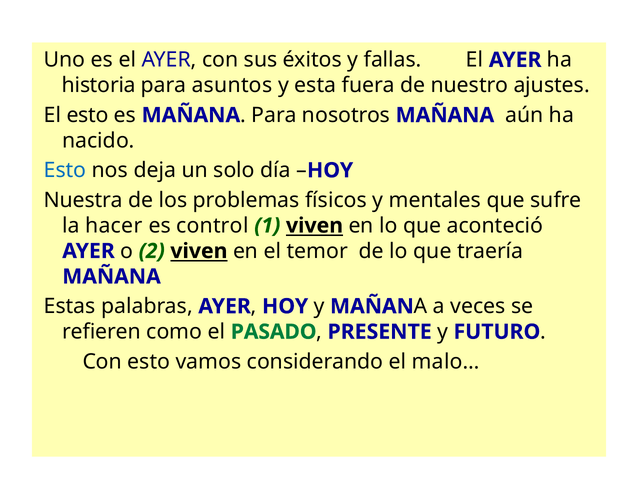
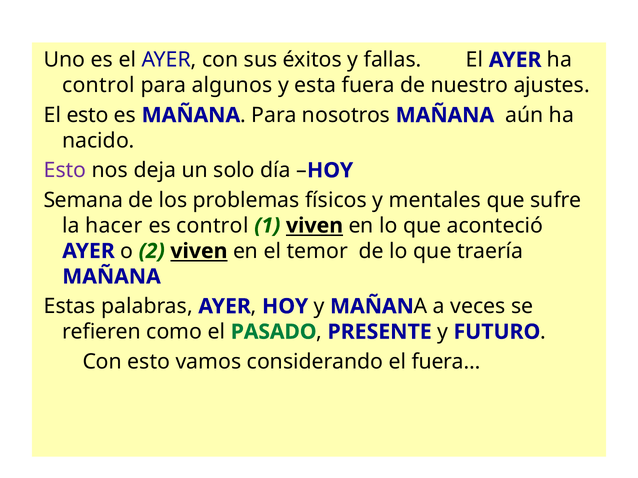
historia: historia -> control (99, 85)
asuntos: asuntos -> algunos (232, 85)
Esto colour: blue -> purple (65, 171)
Nuestra: Nuestra -> Semana (83, 200)
malo…: malo… -> fuera… (446, 362)
